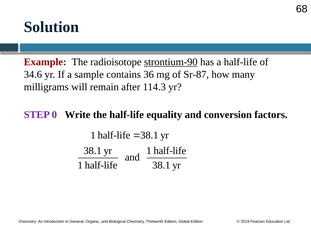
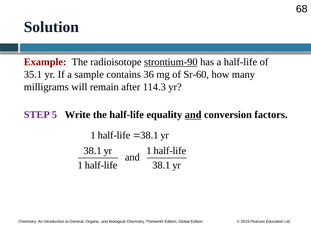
34.6: 34.6 -> 35.1 (33, 75)
Sr-87: Sr-87 -> Sr-60 (196, 75)
0: 0 -> 5 (54, 115)
and underline: none -> present (193, 115)
